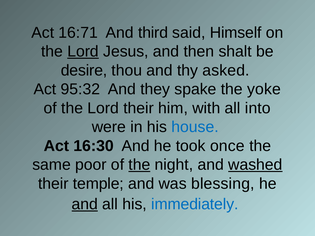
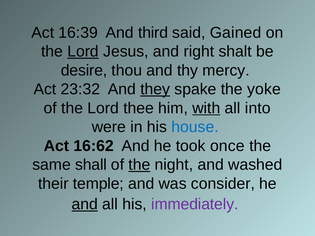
16:71: 16:71 -> 16:39 (78, 33)
Himself: Himself -> Gained (236, 33)
then: then -> right (199, 52)
asked: asked -> mercy (226, 70)
95:32: 95:32 -> 23:32 (80, 89)
they underline: none -> present (155, 89)
Lord their: their -> thee (139, 108)
with underline: none -> present (206, 108)
16:30: 16:30 -> 16:62 (94, 146)
poor: poor -> shall (91, 165)
washed underline: present -> none (255, 165)
blessing: blessing -> consider (223, 184)
immediately colour: blue -> purple (195, 204)
